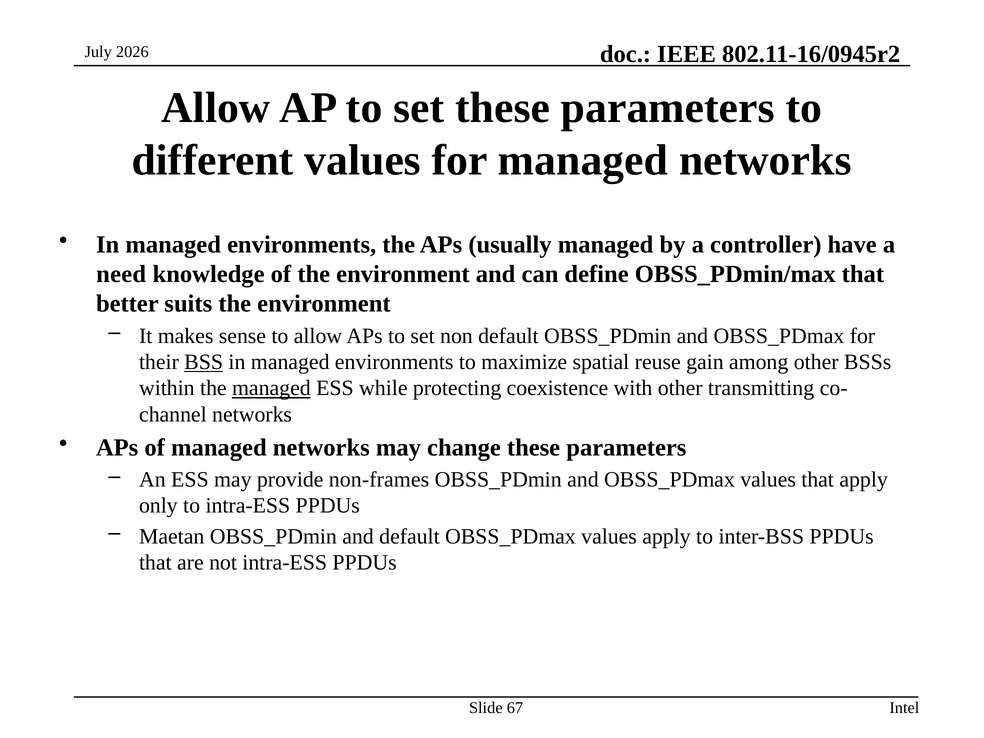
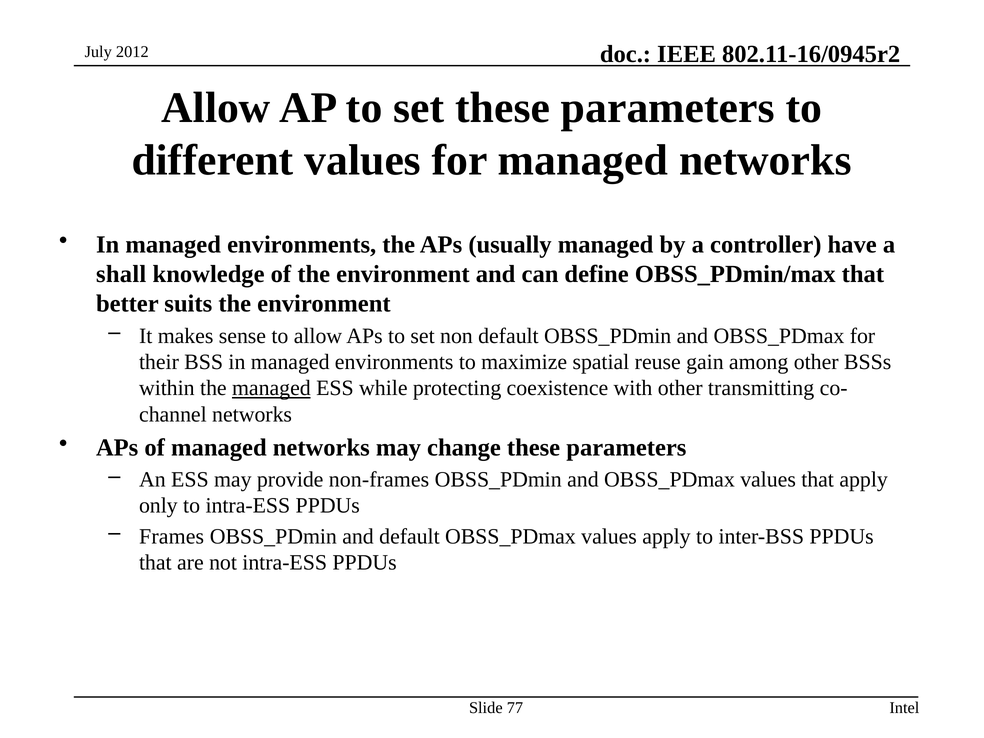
2026: 2026 -> 2012 (132, 52)
need: need -> shall (121, 274)
BSS underline: present -> none (204, 362)
Maetan: Maetan -> Frames (172, 536)
67: 67 -> 77 (515, 708)
